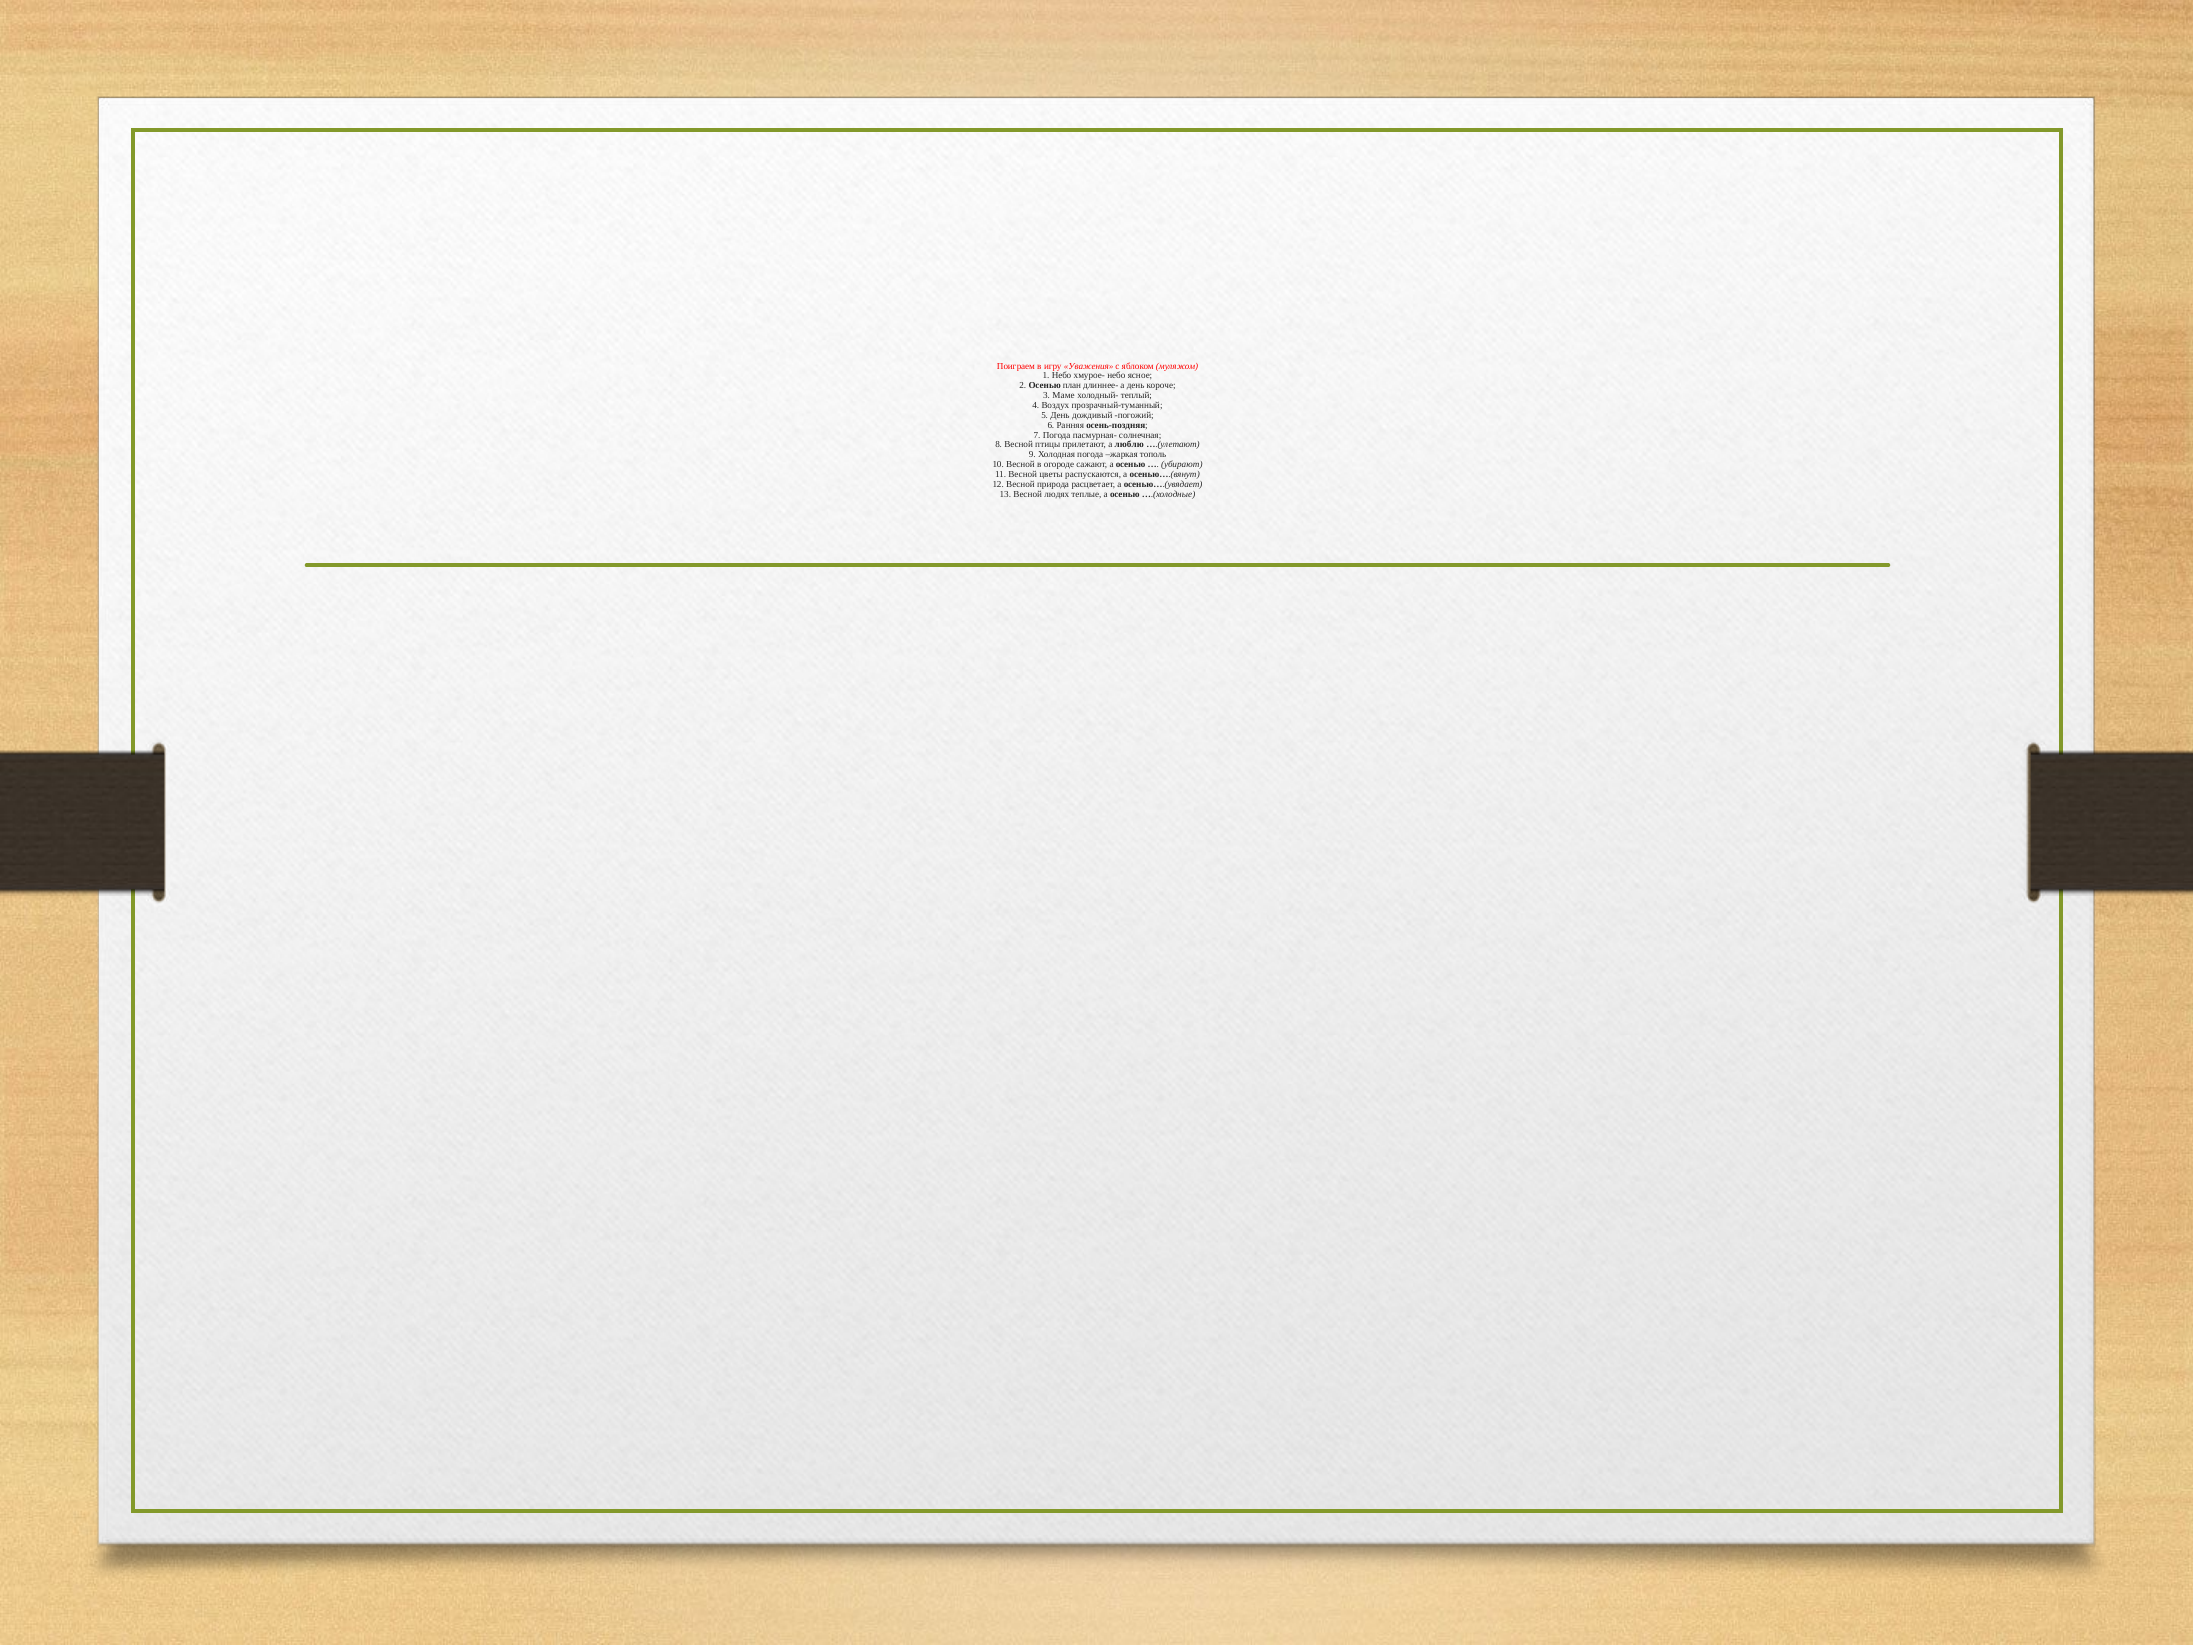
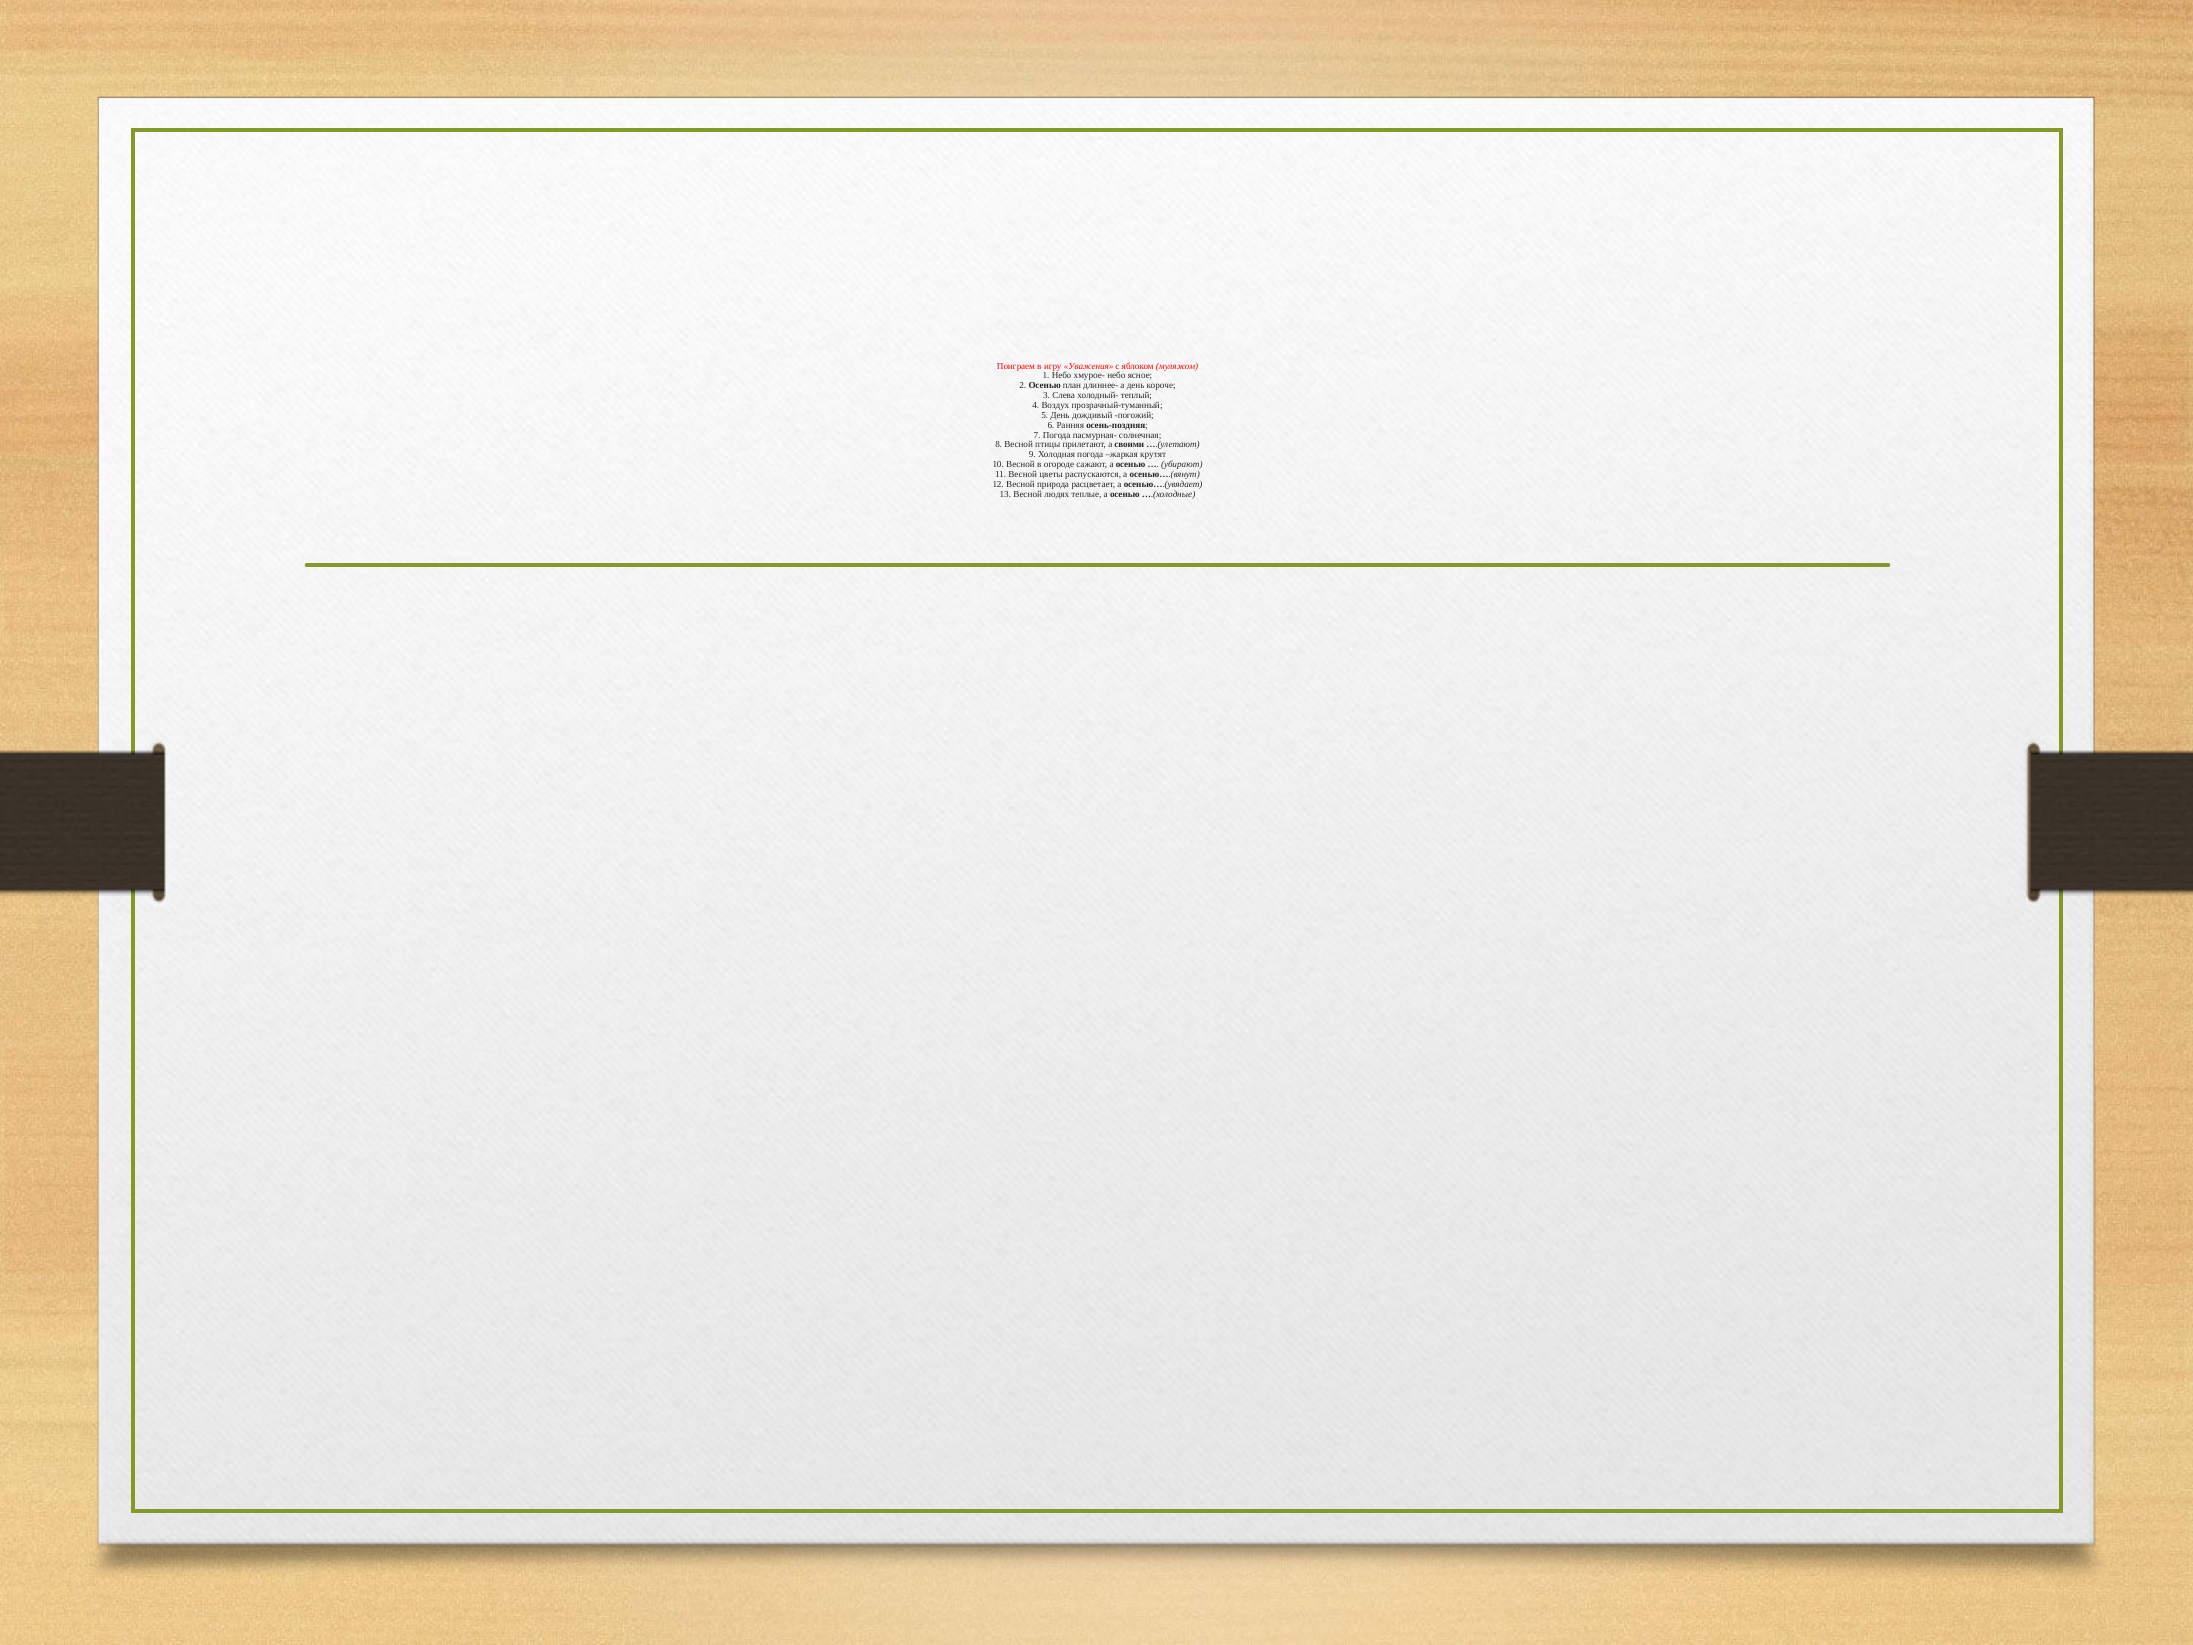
Маме: Маме -> Слева (1064, 396)
люблю: люблю -> своими (1129, 445)
тополь: тополь -> крутят (1153, 455)
